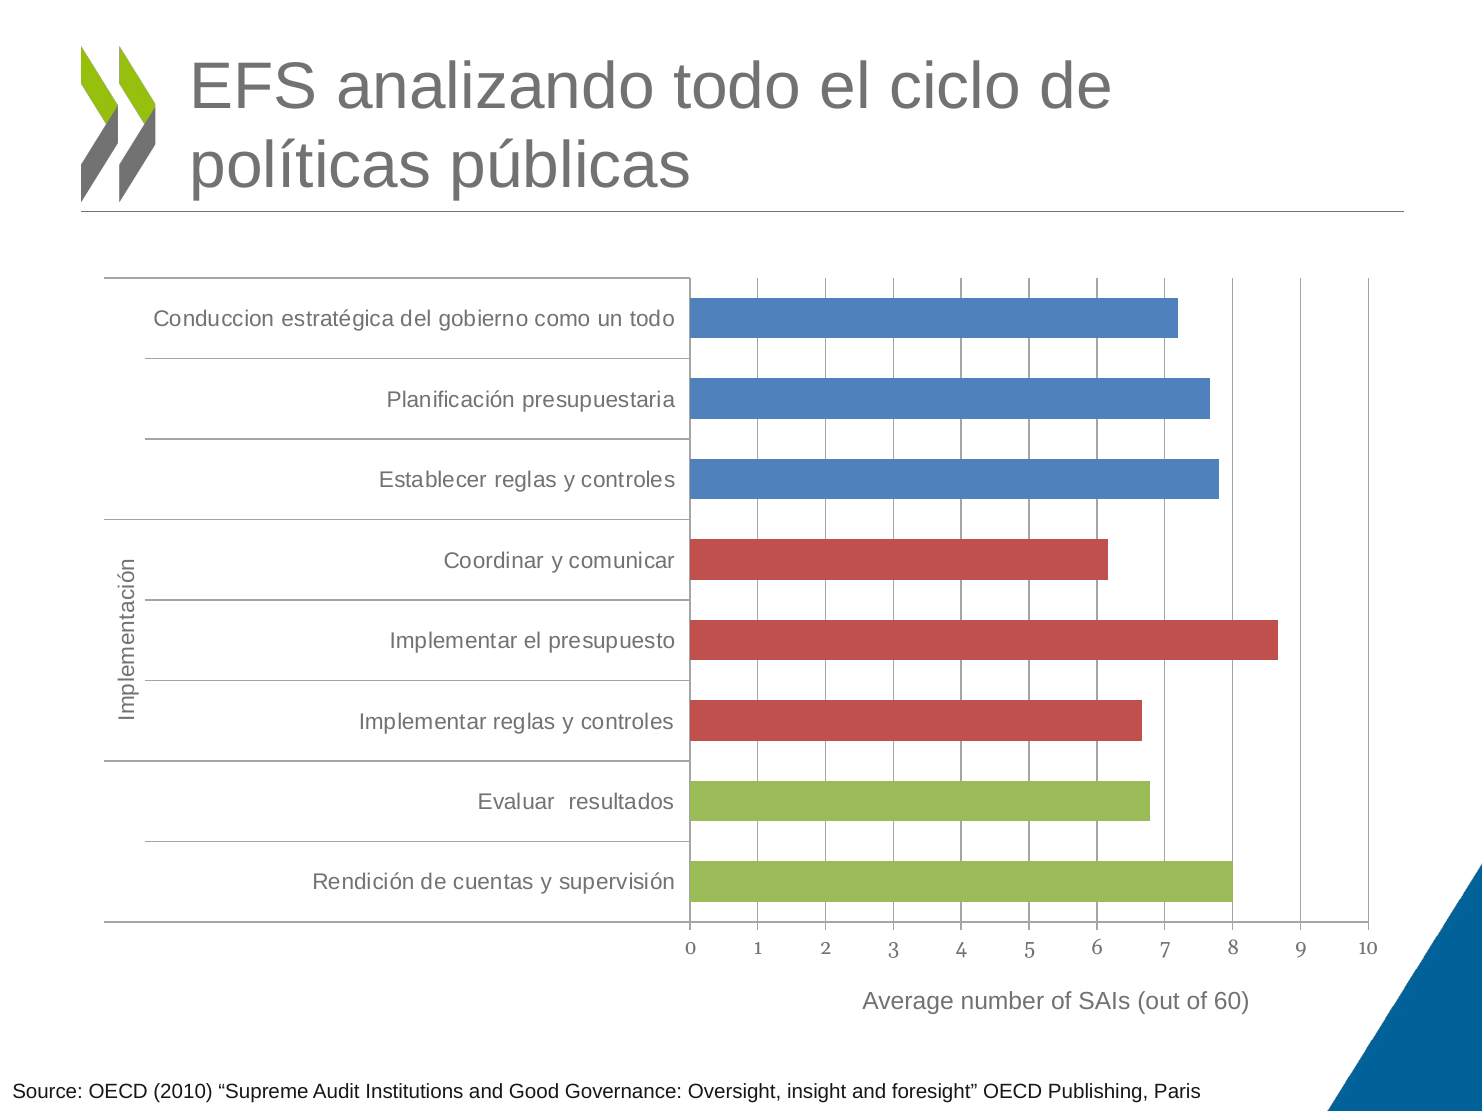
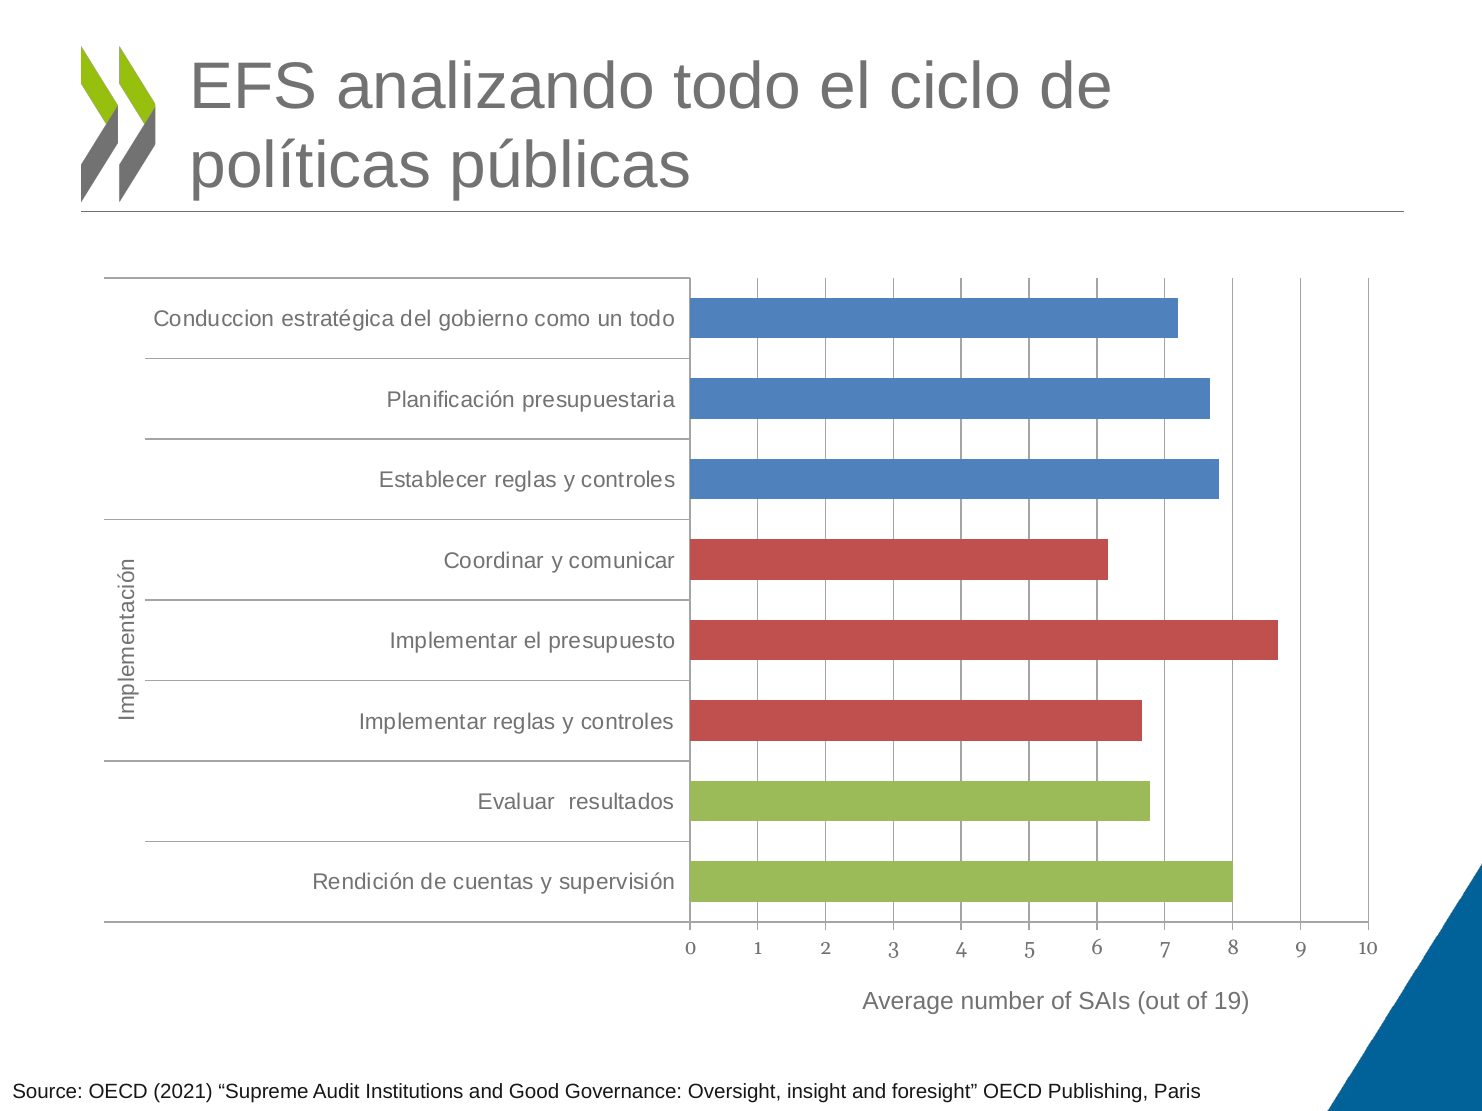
60: 60 -> 19 (1232, 1001)
2010: 2010 -> 2021 (183, 1093)
